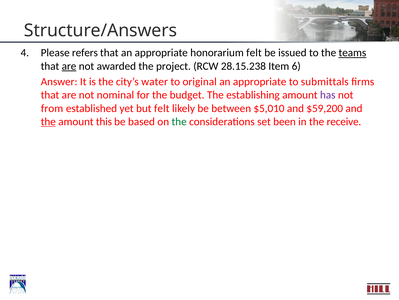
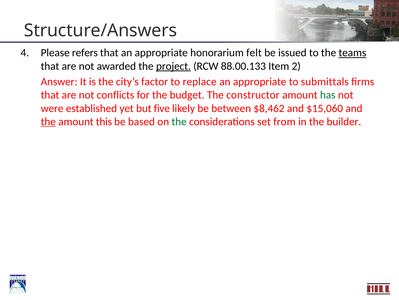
are underline: present -> none (69, 66)
project underline: none -> present (173, 66)
28.15.238: 28.15.238 -> 88.00.133 (243, 66)
6: 6 -> 2 (296, 66)
water: water -> factor (155, 81)
original: original -> replace (200, 81)
nominal: nominal -> conflicts (115, 95)
establishing: establishing -> constructor (253, 95)
has colour: purple -> green (328, 95)
from: from -> were (52, 108)
but felt: felt -> five (162, 108)
$5,010: $5,010 -> $8,462 (269, 108)
$59,200: $59,200 -> $15,060 (325, 108)
been: been -> from (284, 121)
receive: receive -> builder (344, 121)
